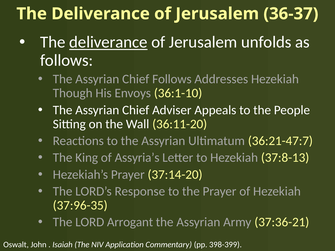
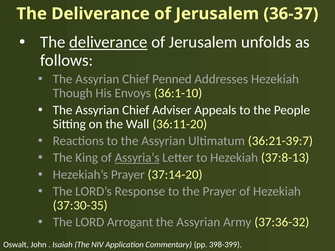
Chief Follows: Follows -> Penned (172, 79)
36:21-47:7: 36:21-47:7 -> 36:21-39:7 (280, 141)
Assyria’s underline: none -> present (137, 158)
37:96-35: 37:96-35 -> 37:30-35 (80, 206)
37:36-21: 37:36-21 -> 37:36-32 (282, 222)
